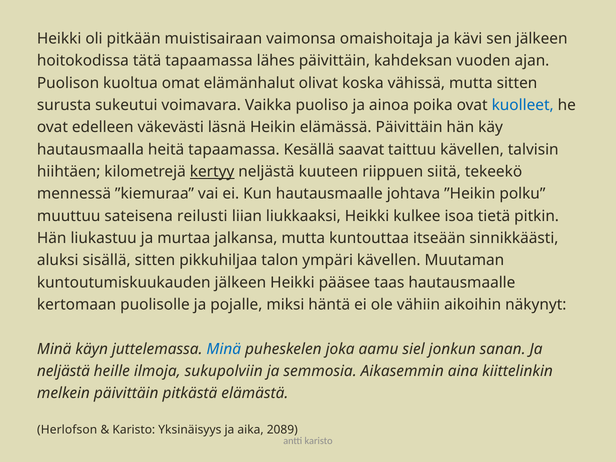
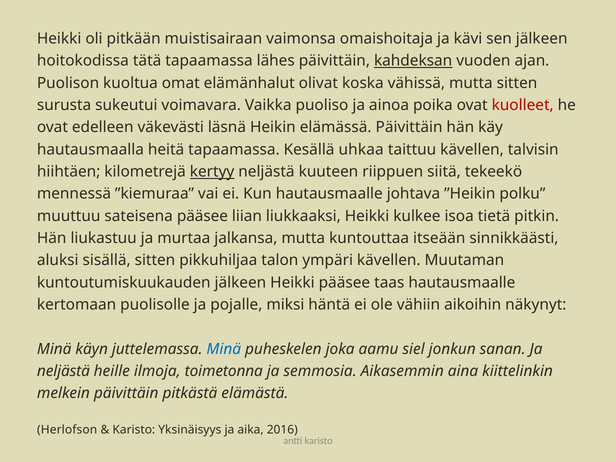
kahdeksan underline: none -> present (413, 61)
kuolleet colour: blue -> red (523, 105)
saavat: saavat -> uhkaa (361, 149)
sateisena reilusti: reilusti -> pääsee (202, 216)
sukupolviin: sukupolviin -> toimetonna (224, 371)
2089: 2089 -> 2016 (282, 430)
